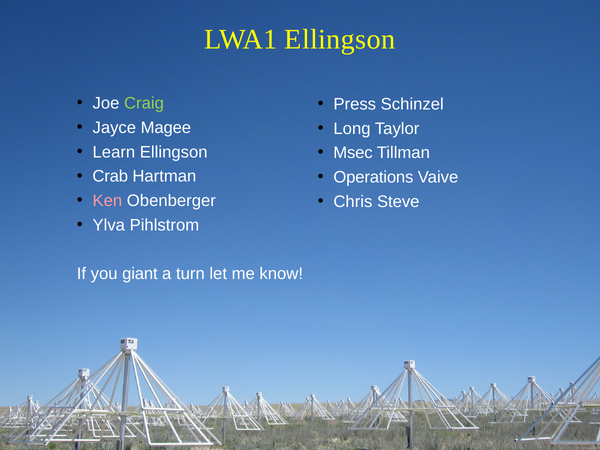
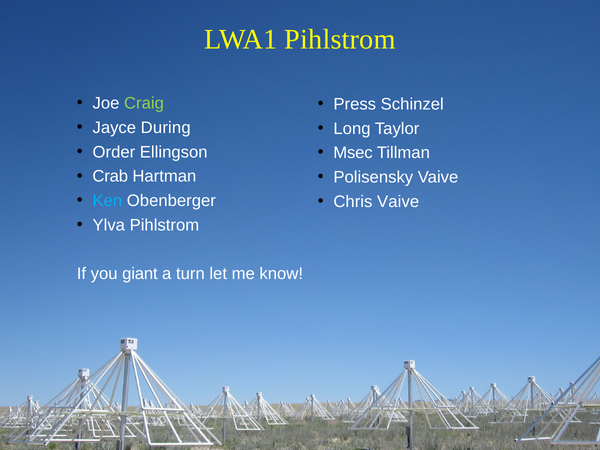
LWA1 Ellingson: Ellingson -> Pihlstrom (340, 39)
Magee: Magee -> During (166, 128)
Learn: Learn -> Order (114, 152)
Operations: Operations -> Polisensky (373, 177)
Ken colour: pink -> light blue (107, 201)
Chris Steve: Steve -> Vaive (398, 202)
